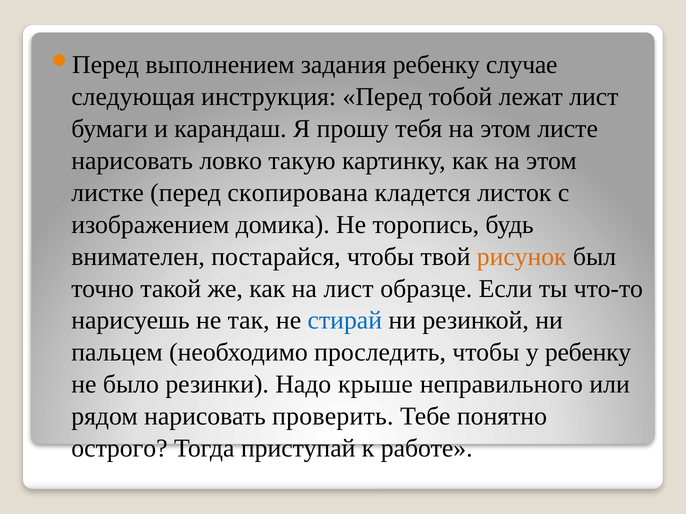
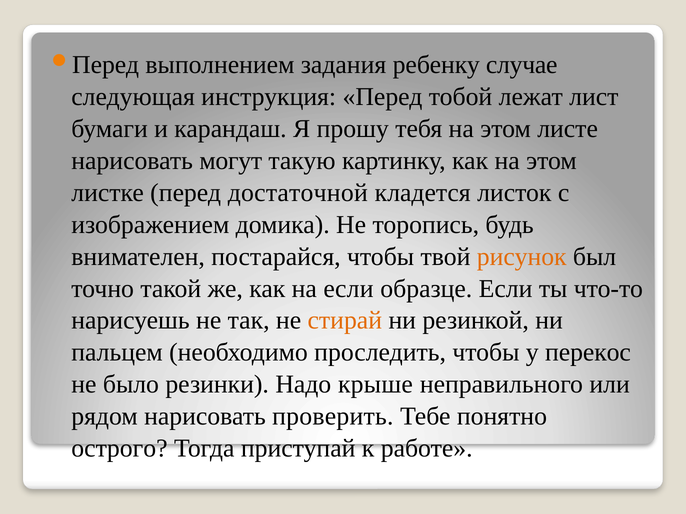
ловко: ловко -> могут (231, 161)
скопирована: скопирована -> достаточной (298, 193)
на лист: лист -> если (349, 289)
стирай colour: blue -> orange (345, 321)
у ребенку: ребенку -> перекос (588, 353)
